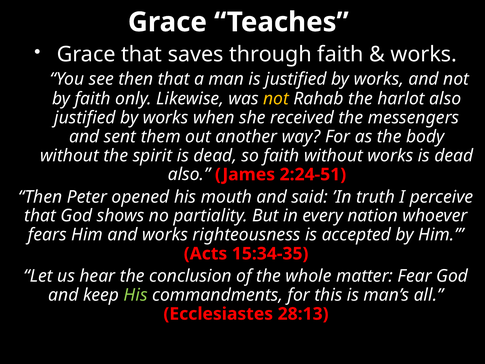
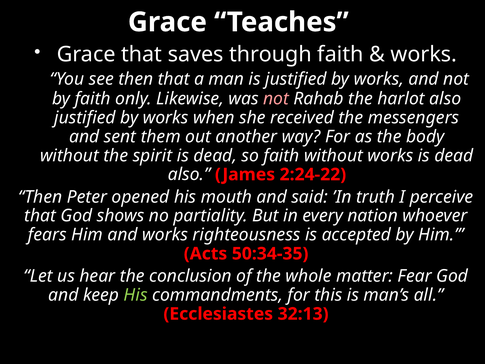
not colour: yellow -> pink (276, 99)
2:24-51: 2:24-51 -> 2:24-22 (313, 174)
15:34-35: 15:34-35 -> 50:34-35 (270, 254)
28:13: 28:13 -> 32:13 (303, 314)
